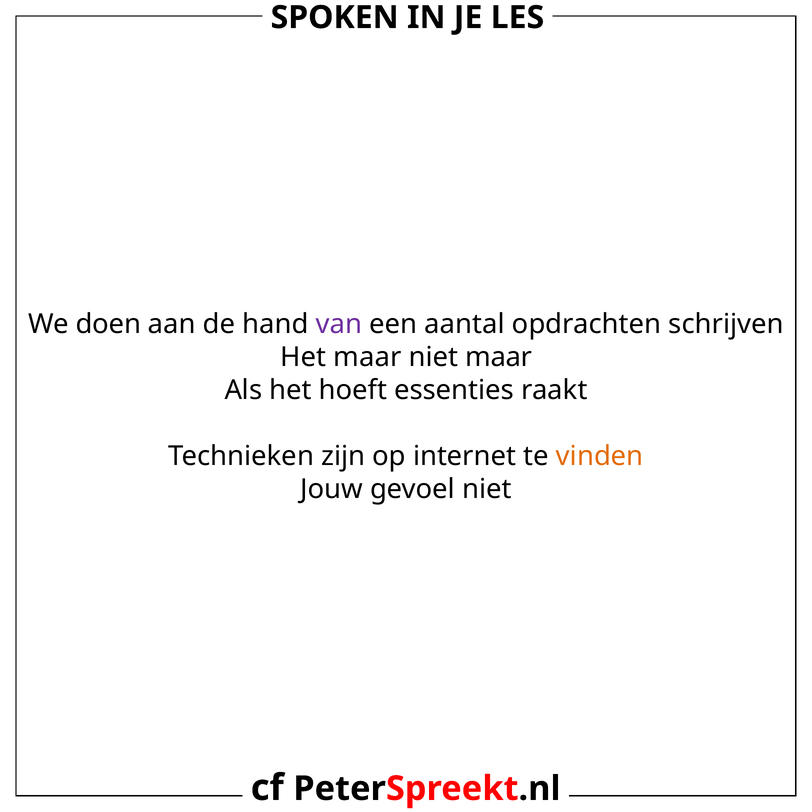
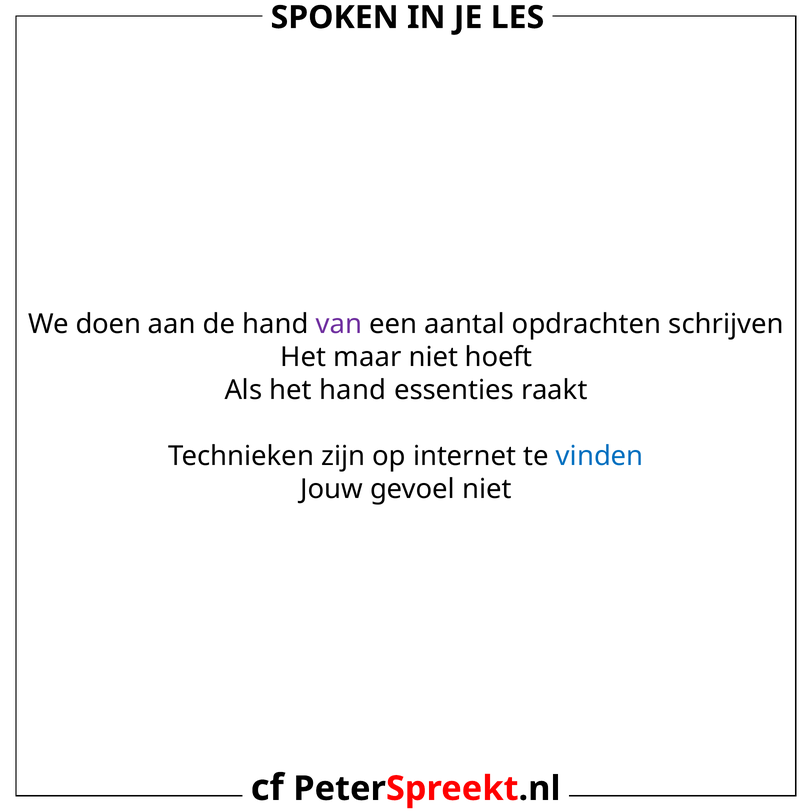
niet maar: maar -> hoeft (499, 357)
het hoeft: hoeft -> hand (353, 390)
vinden colour: orange -> blue (600, 456)
